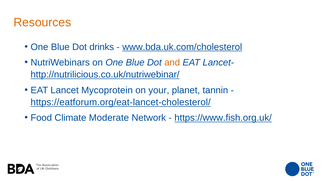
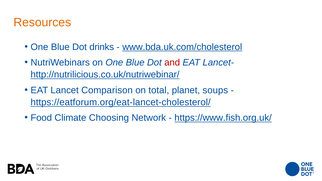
and colour: orange -> red (172, 63)
Mycoprotein: Mycoprotein -> Comparison (107, 90)
your: your -> total (159, 90)
tannin: tannin -> soups (215, 90)
Moderate: Moderate -> Choosing (109, 118)
